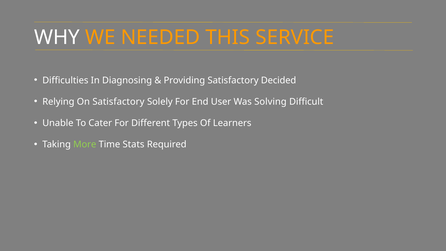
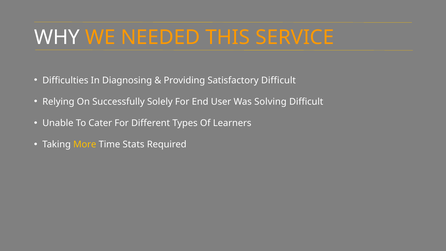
Satisfactory Decided: Decided -> Difficult (279, 80)
On Satisfactory: Satisfactory -> Successfully (118, 102)
More colour: light green -> yellow (85, 144)
